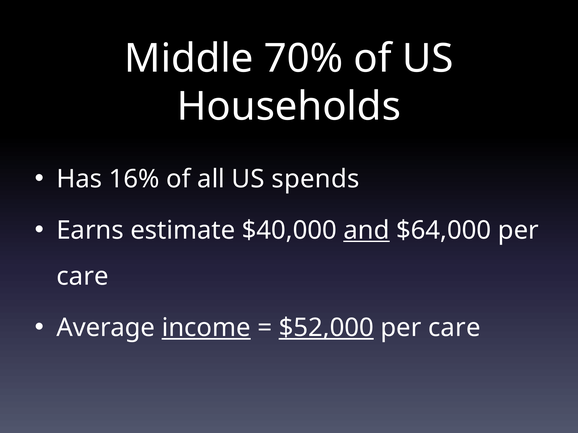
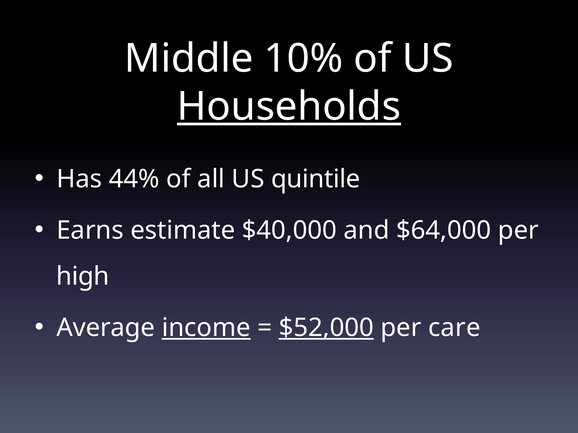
70%: 70% -> 10% (303, 59)
Households underline: none -> present (289, 107)
16%: 16% -> 44% (134, 179)
spends: spends -> quintile (316, 179)
and underline: present -> none (367, 231)
care: care -> high (83, 277)
